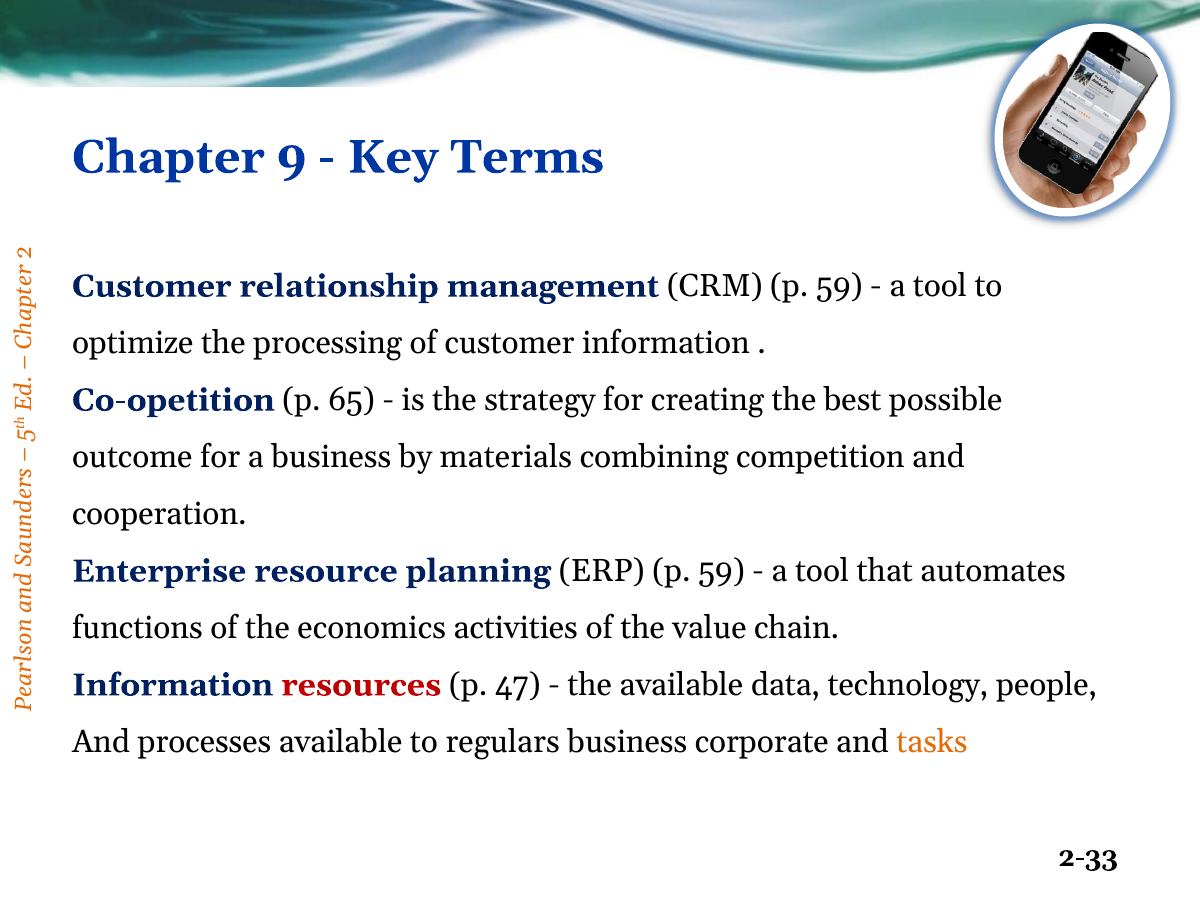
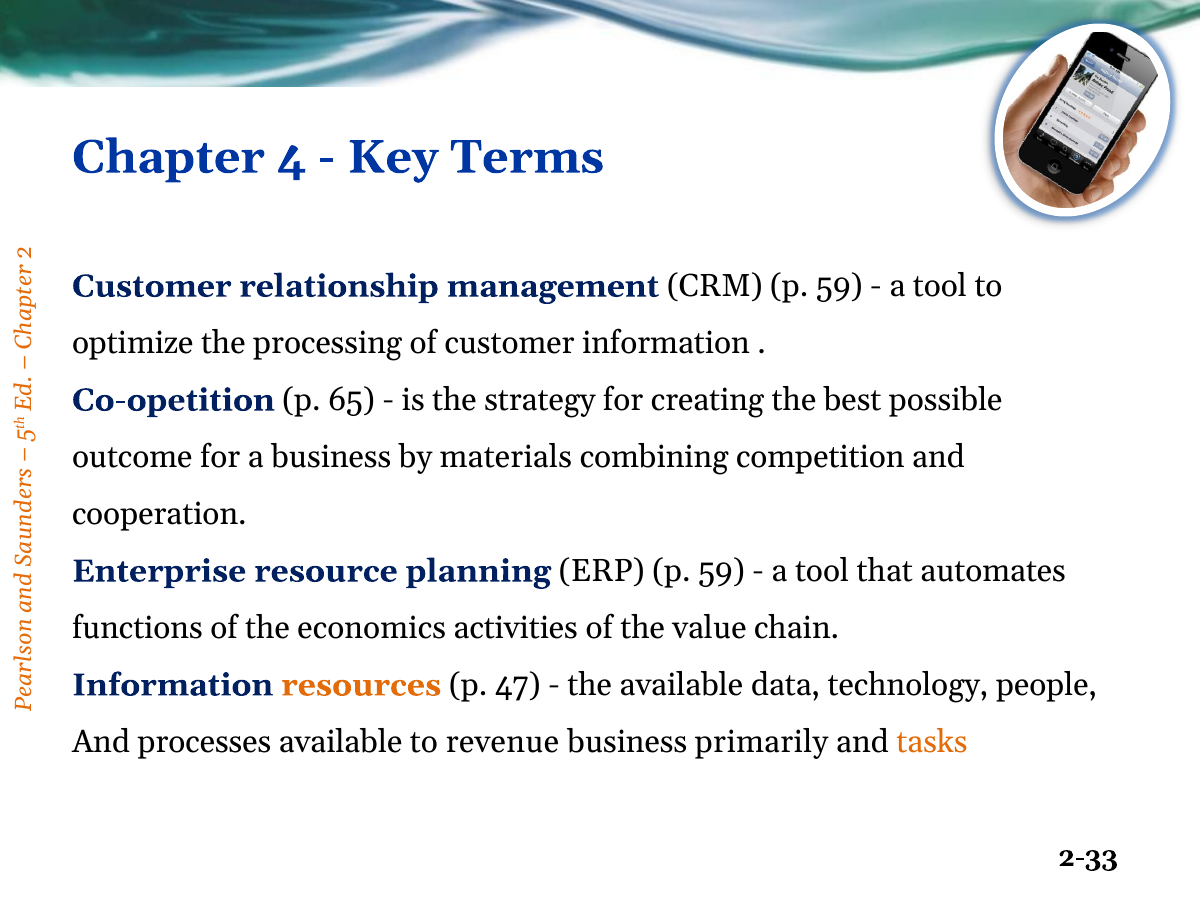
9: 9 -> 4 (292, 157)
resources colour: red -> orange (361, 685)
regulars: regulars -> revenue (502, 742)
corporate: corporate -> primarily (762, 742)
